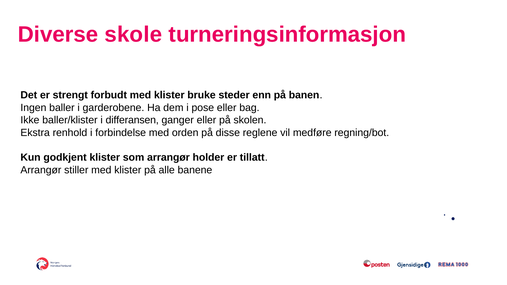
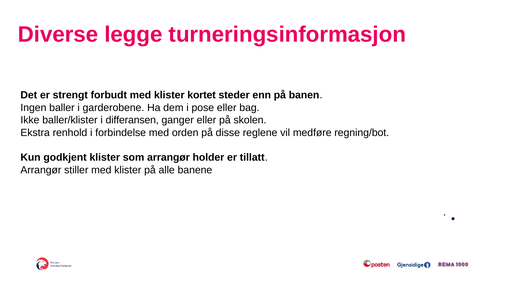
skole: skole -> legge (133, 34)
bruke: bruke -> kortet (202, 95)
